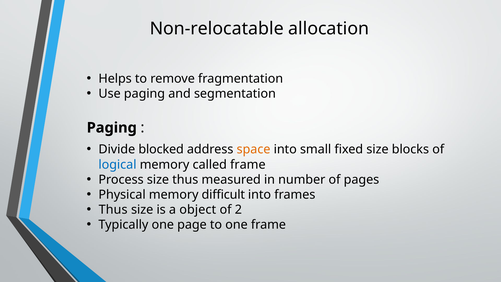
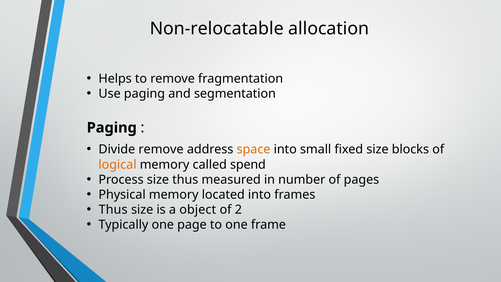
Divide blocked: blocked -> remove (161, 149)
logical colour: blue -> orange (117, 164)
called frame: frame -> spend (248, 164)
difficult: difficult -> located (223, 194)
